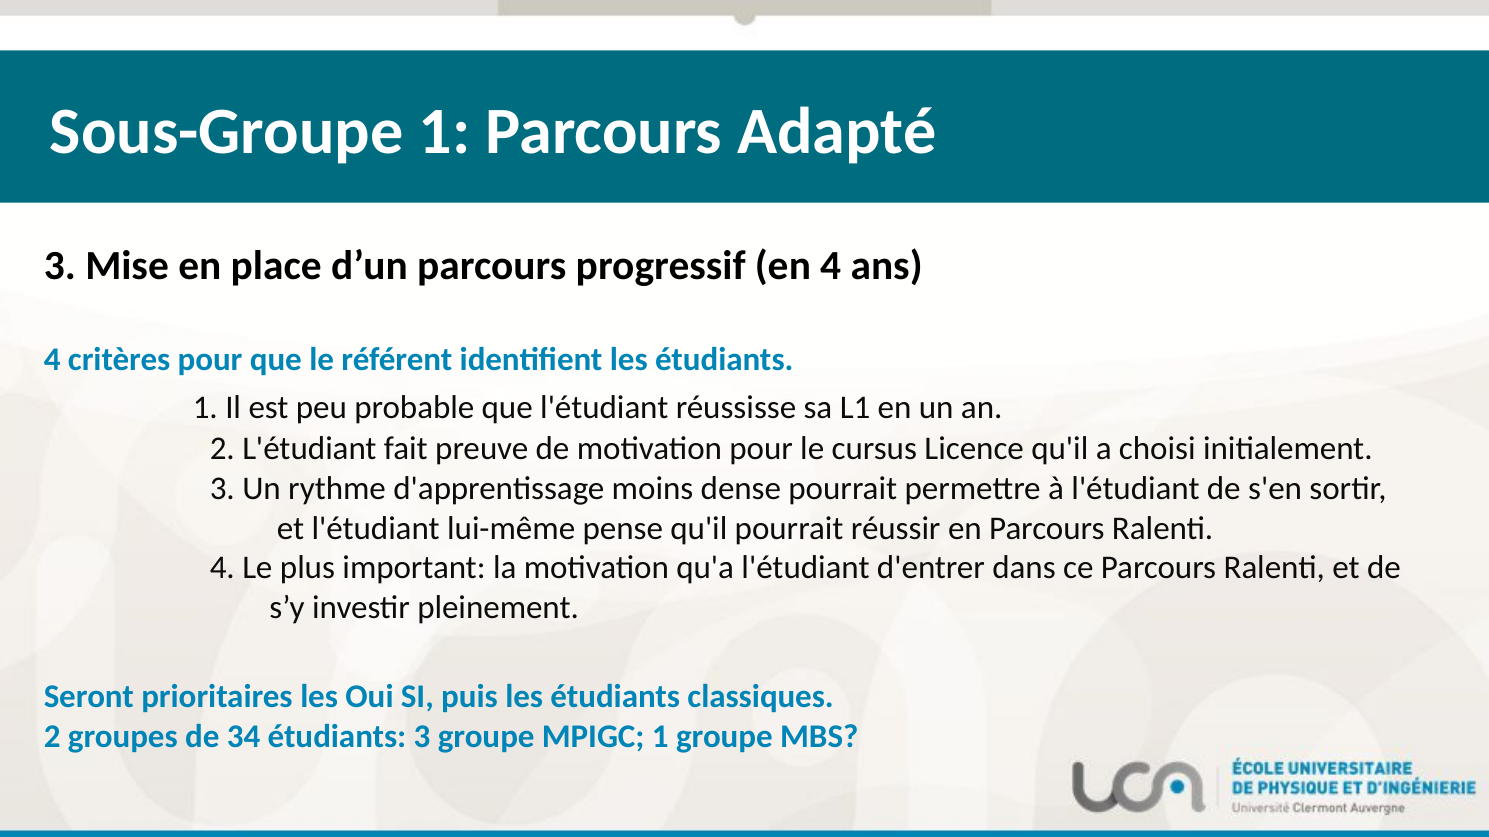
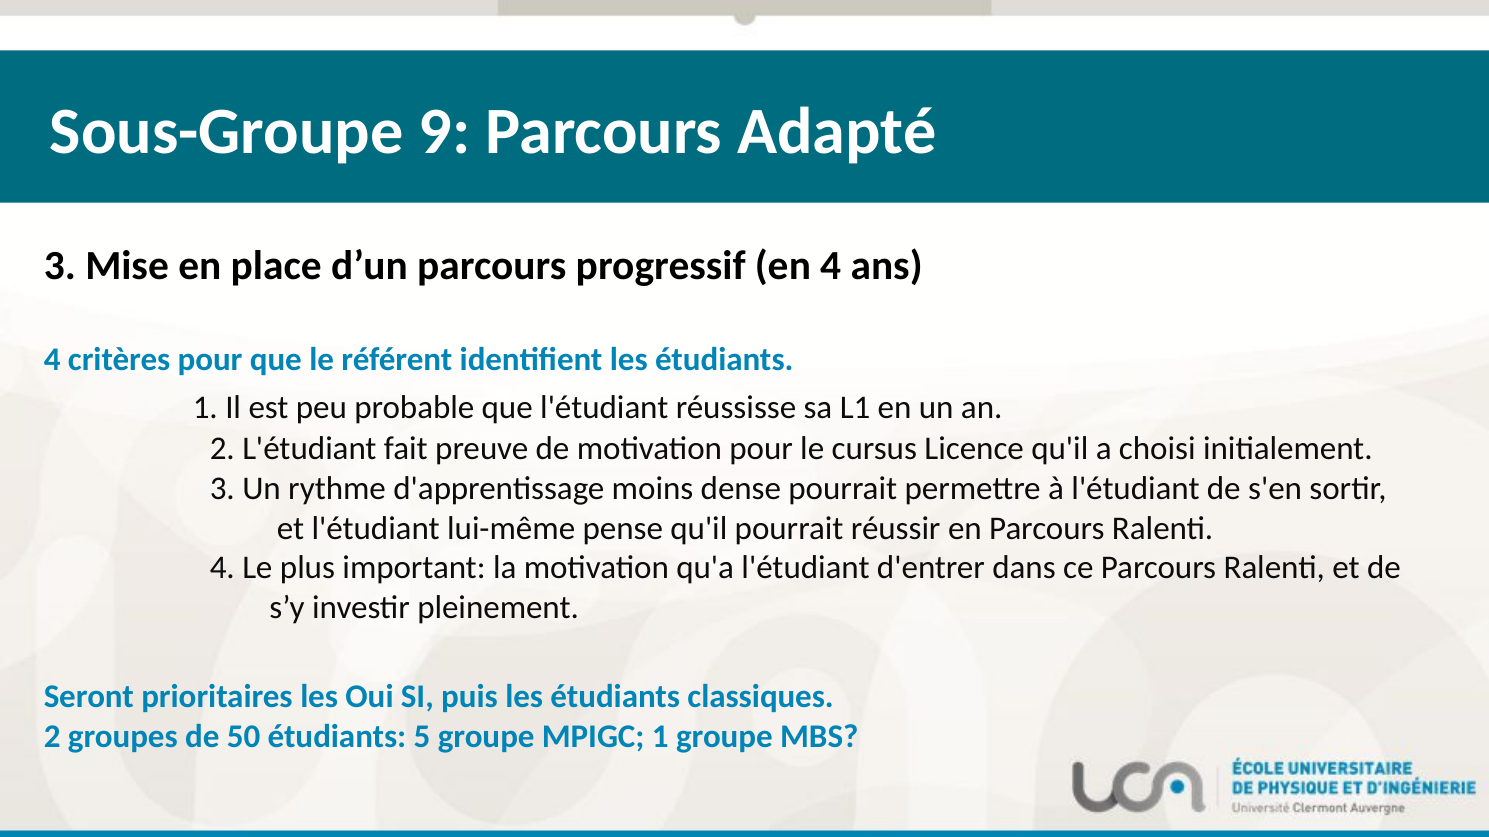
Sous-Groupe 1: 1 -> 9 (444, 131)
34: 34 -> 50 (244, 737)
étudiants 3: 3 -> 5 (422, 737)
